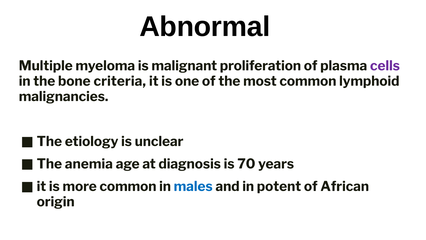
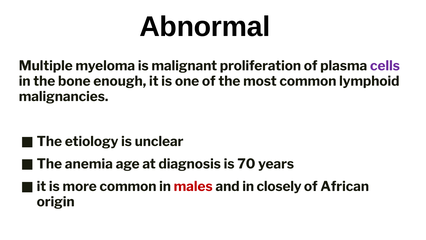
criteria: criteria -> enough (120, 81)
males colour: blue -> red (193, 186)
potent: potent -> closely (279, 186)
